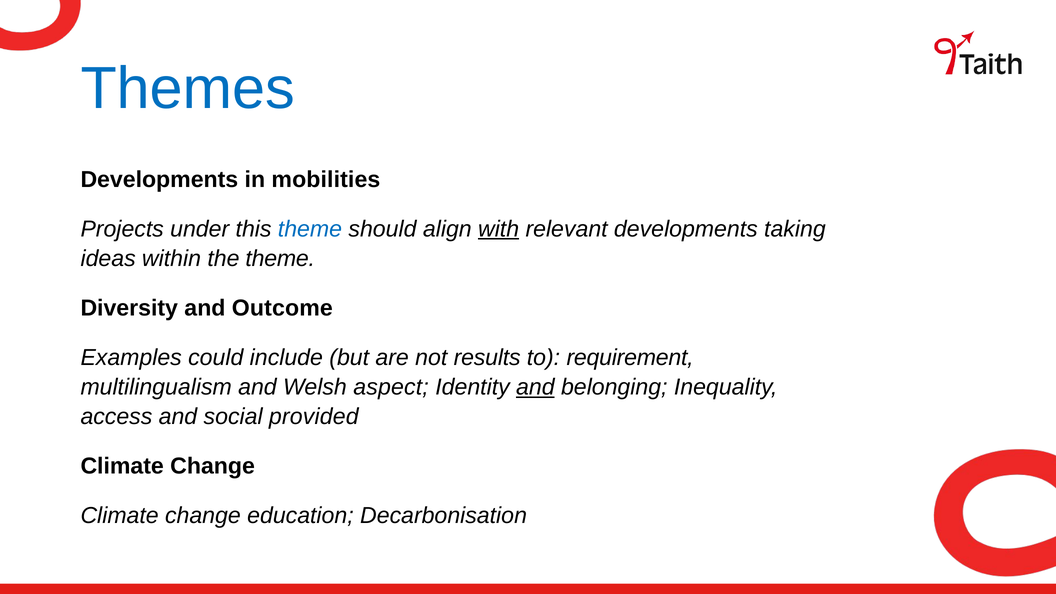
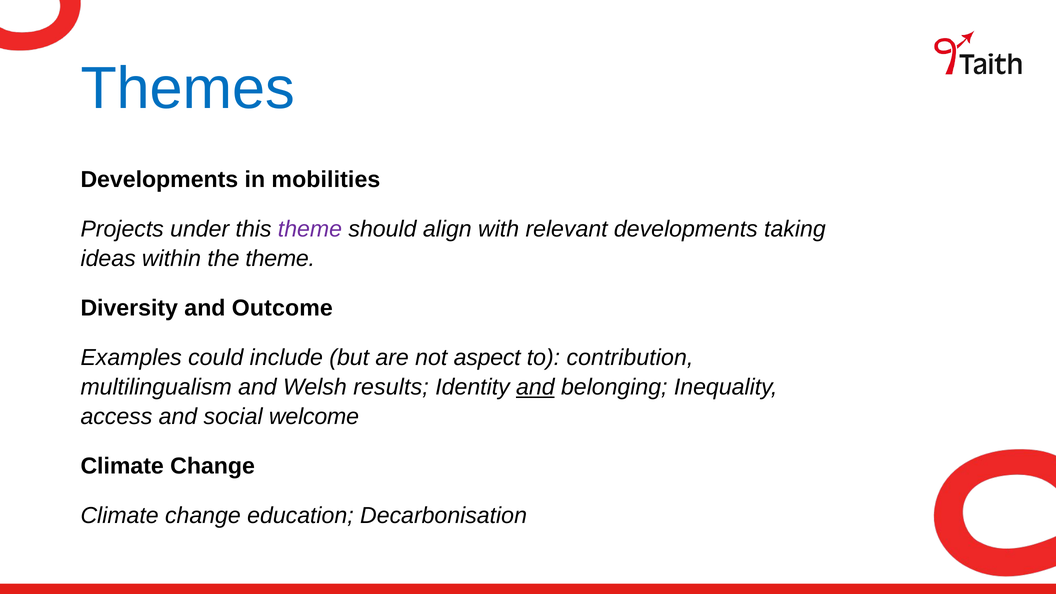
theme colour: blue -> purple (310, 229)
with underline: present -> none (499, 229)
results: results -> aspect (487, 358)
requirement: requirement -> contribution (630, 358)
aspect: aspect -> results (391, 387)
provided: provided -> welcome (314, 417)
